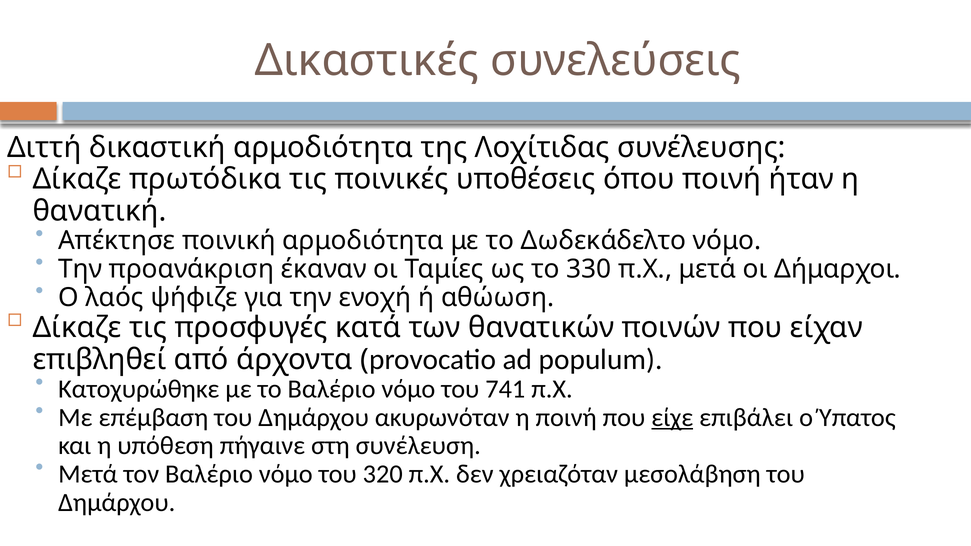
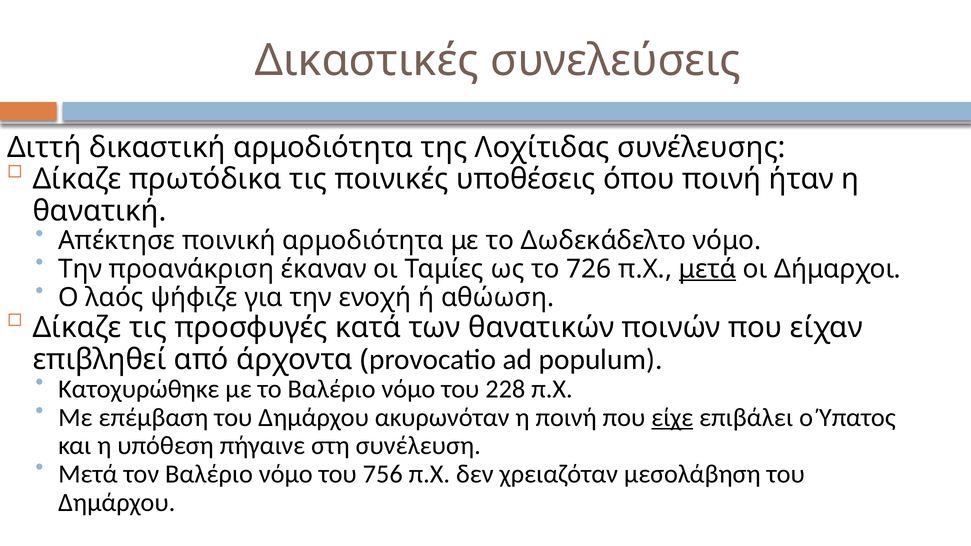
330: 330 -> 726 (589, 269)
μετά underline: none -> present (708, 269)
741: 741 -> 228 (505, 389)
320: 320 -> 756 (383, 474)
